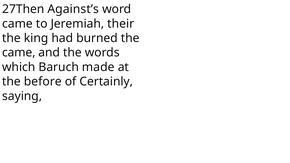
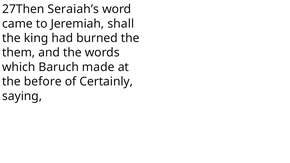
Against’s: Against’s -> Seraiah’s (73, 9)
their: their -> shall (121, 24)
came: came -> them (19, 53)
